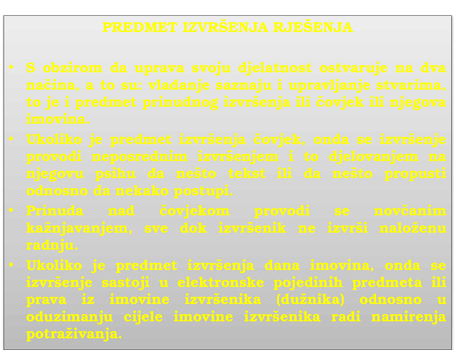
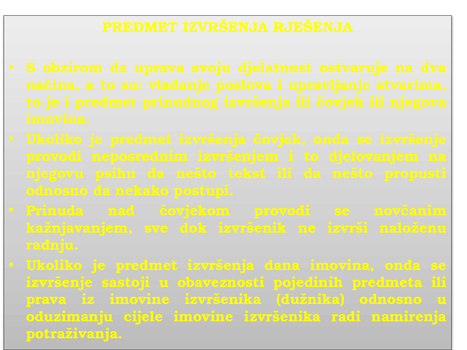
saznaju: saznaju -> poslova (244, 85)
elektronske: elektronske -> obaveznosti (221, 283)
